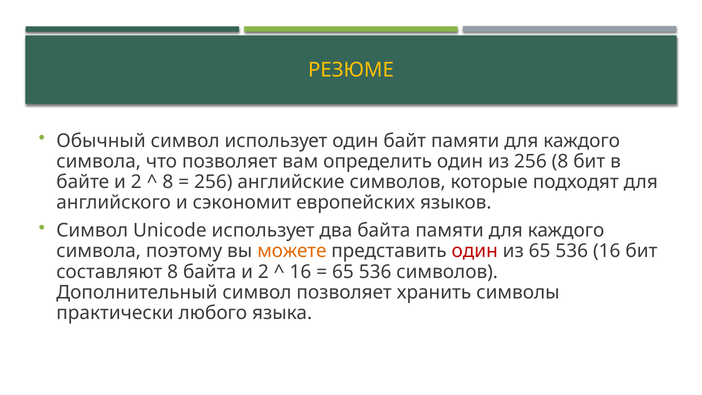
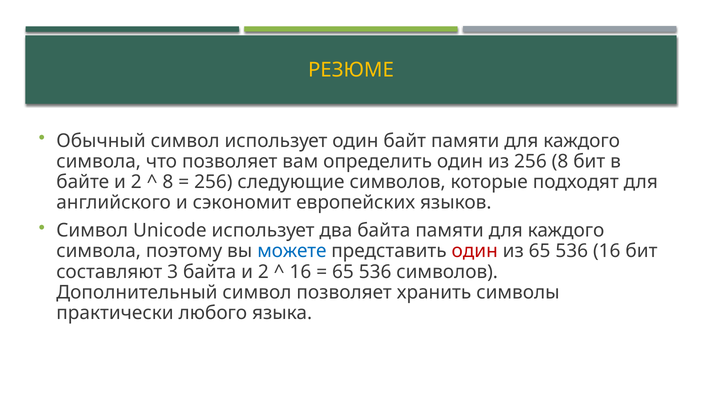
английские: английские -> следующие (291, 182)
можете colour: orange -> blue (292, 251)
составляют 8: 8 -> 3 (173, 272)
